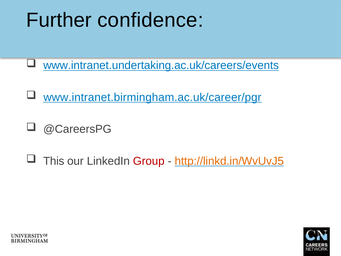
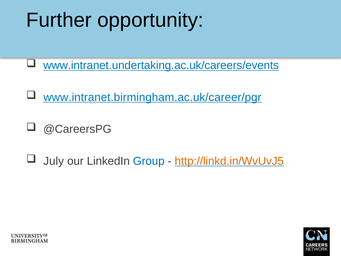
confidence: confidence -> opportunity (150, 20)
This: This -> July (54, 161)
Group colour: red -> blue (149, 161)
